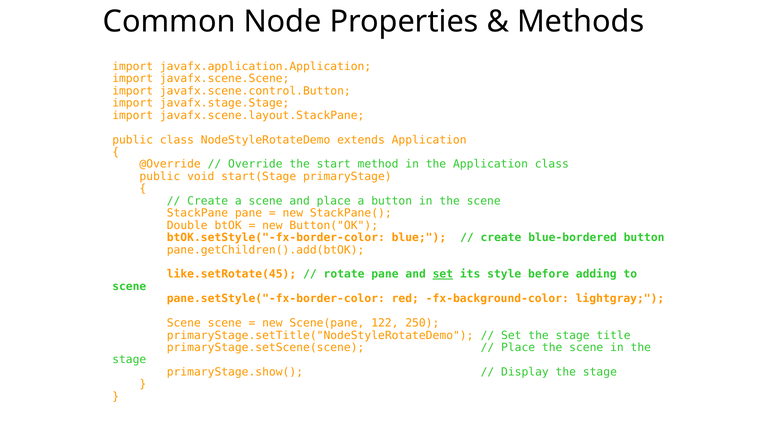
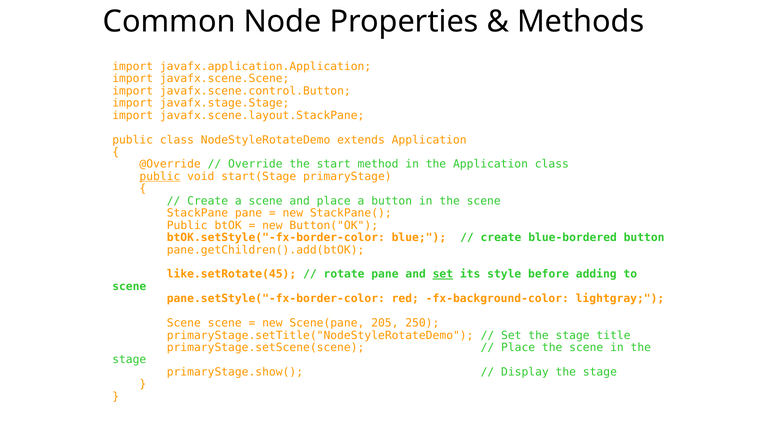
public underline: none -> present (160, 176)
Double: Double -> Public (187, 225)
122: 122 -> 205 (385, 323)
